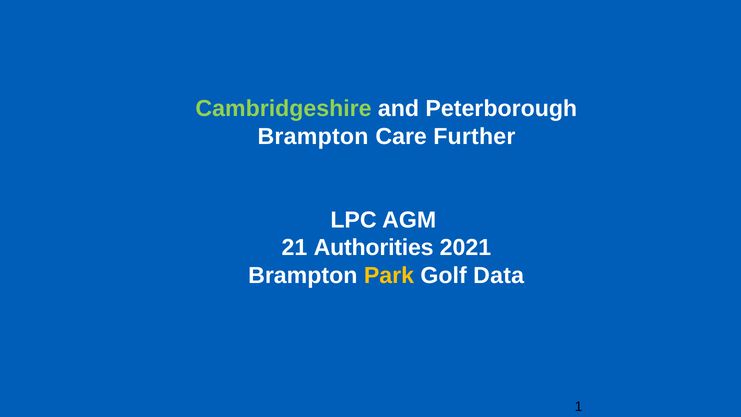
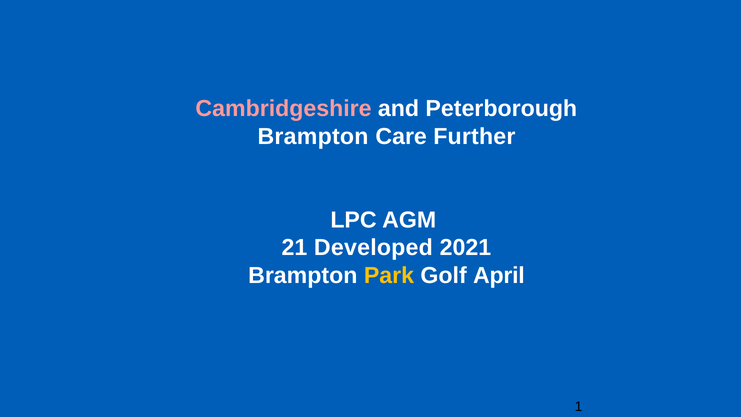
Cambridgeshire colour: light green -> pink (284, 109)
Authorities: Authorities -> Developed (373, 248)
Data: Data -> April (499, 275)
